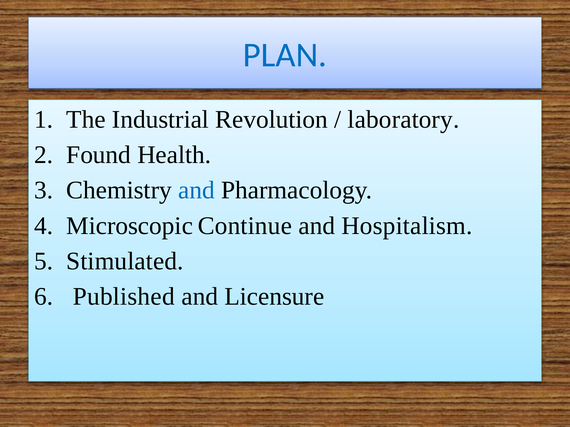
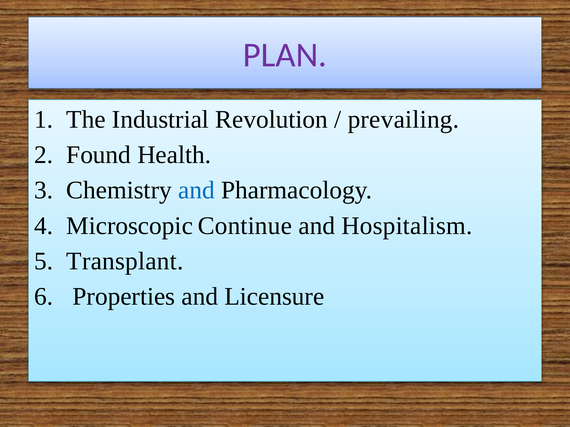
PLAN colour: blue -> purple (285, 55)
laboratory: laboratory -> prevailing (403, 120)
Stimulated: Stimulated -> Transplant (125, 261)
Published: Published -> Properties (124, 297)
